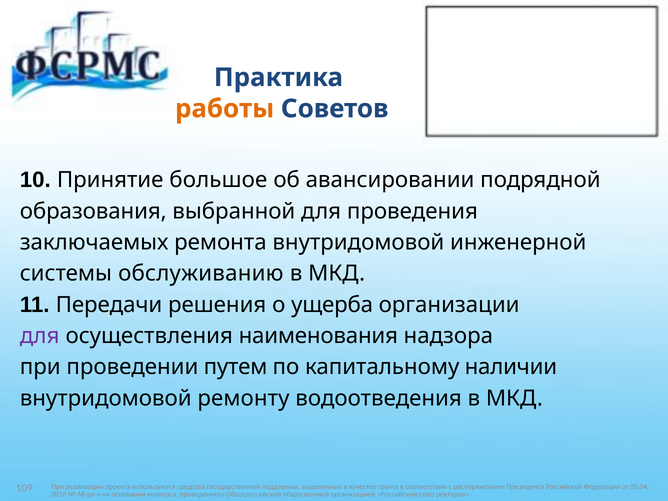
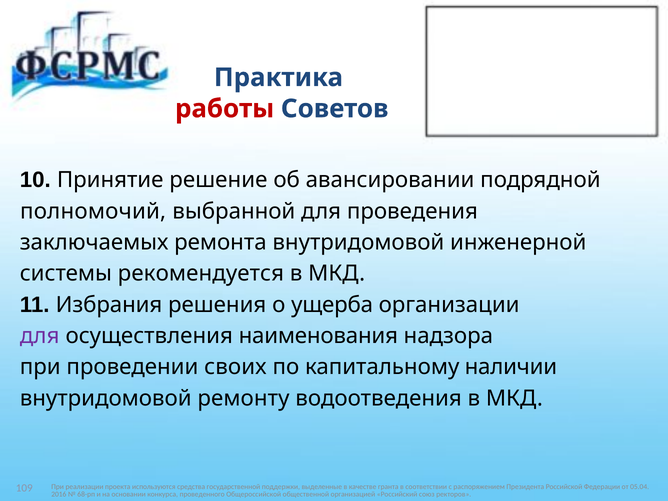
работы colour: orange -> red (225, 109)
большое: большое -> решение (218, 180)
образования: образования -> полномочий (93, 211)
обслуживанию: обслуживанию -> рекомендуется (201, 274)
Передачи: Передачи -> Избрания (109, 305)
путем: путем -> своих (235, 367)
